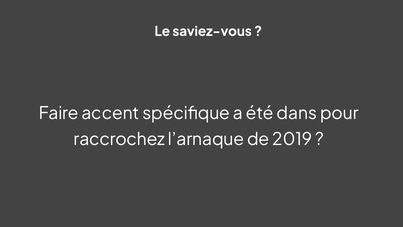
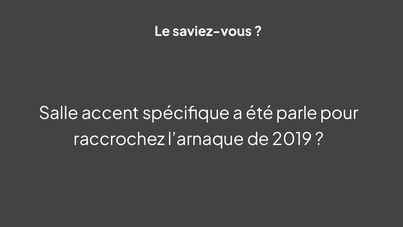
Faire: Faire -> Salle (59, 113)
dans: dans -> parle (297, 113)
